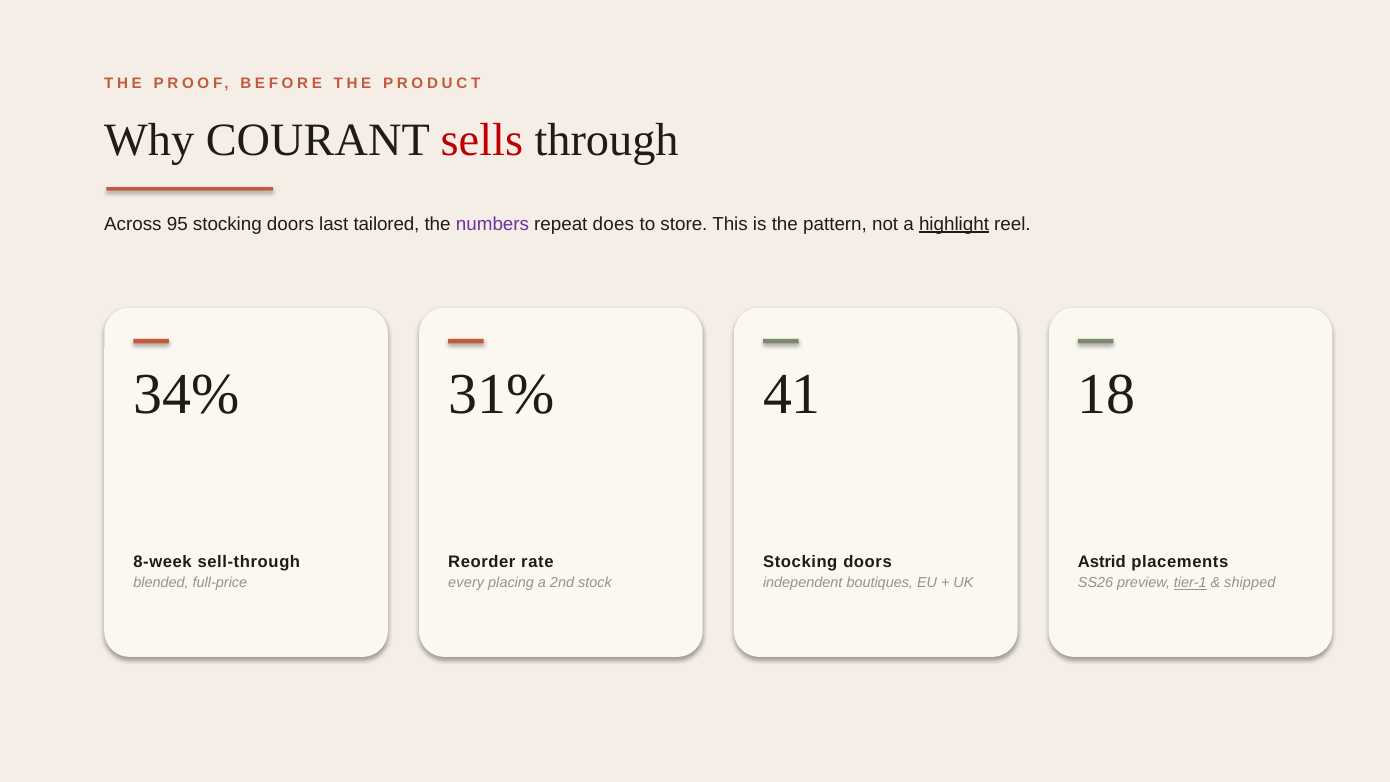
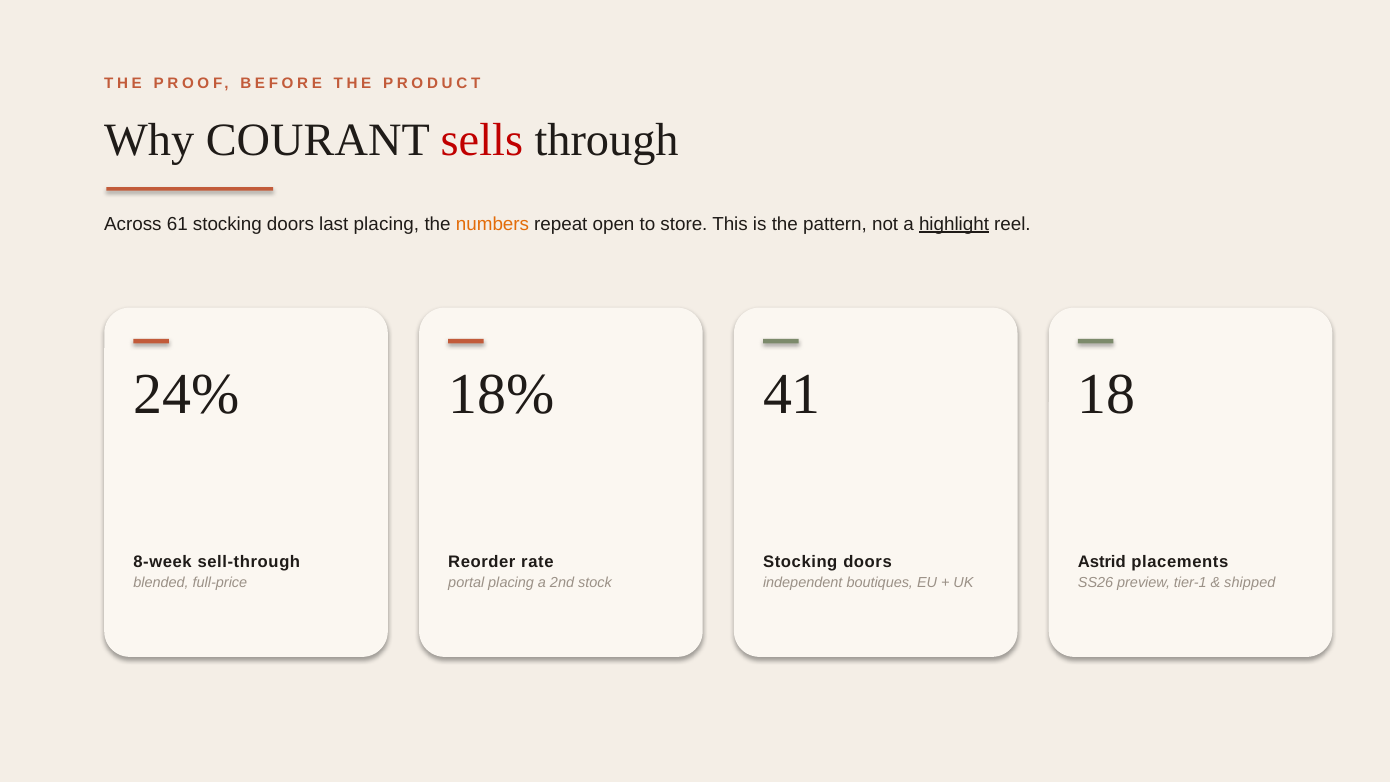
95: 95 -> 61 (177, 224)
last tailored: tailored -> placing (386, 224)
numbers colour: purple -> orange (493, 224)
does: does -> open (614, 224)
34%: 34% -> 24% (186, 394)
31%: 31% -> 18% (501, 394)
every: every -> portal (466, 583)
tier-1 underline: present -> none (1190, 583)
